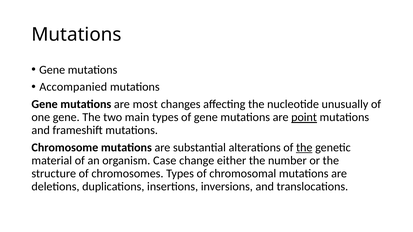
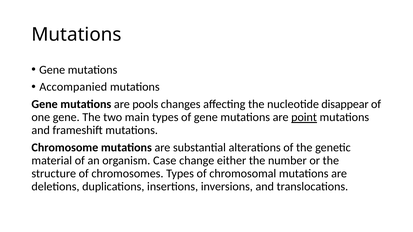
most: most -> pools (145, 104)
unusually: unusually -> disappear (345, 104)
the underline: present -> none (304, 148)
